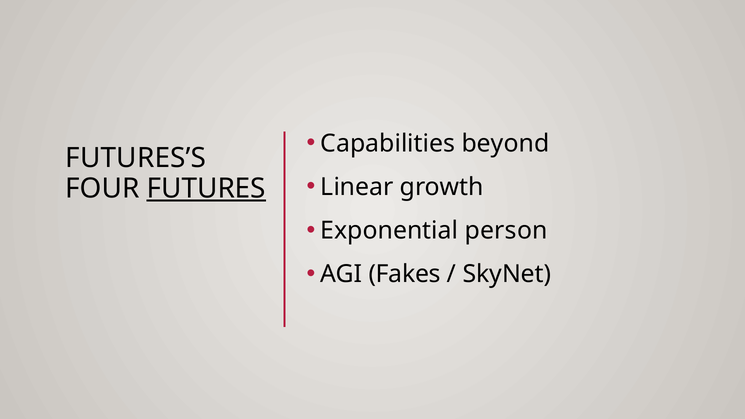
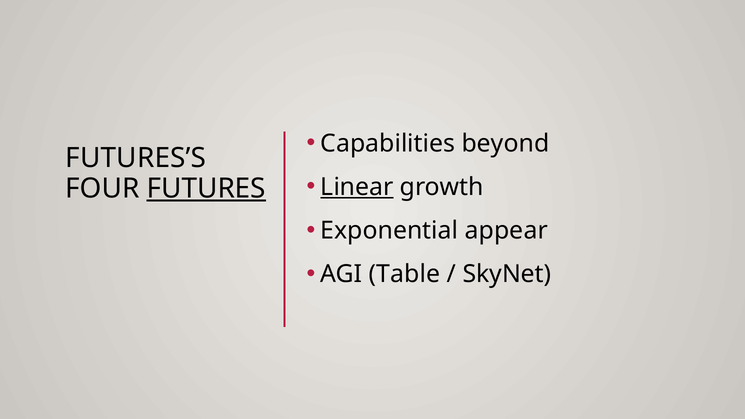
Linear underline: none -> present (357, 187)
person: person -> appear (506, 231)
Fakes: Fakes -> Table (405, 274)
